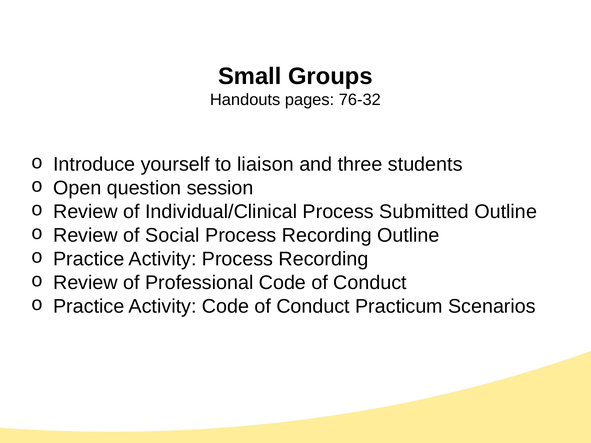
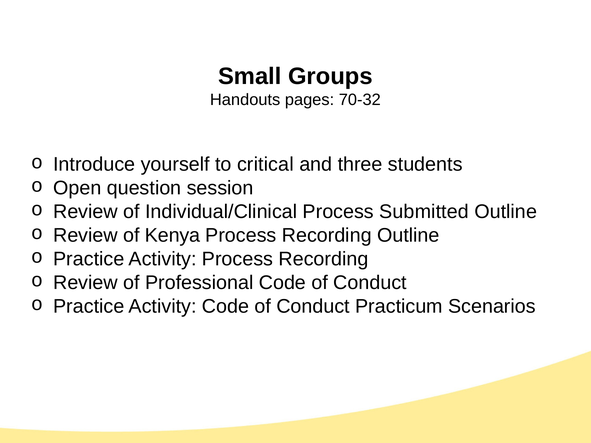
76-32: 76-32 -> 70-32 (360, 100)
liaison: liaison -> critical (265, 165)
Social: Social -> Kenya (173, 235)
